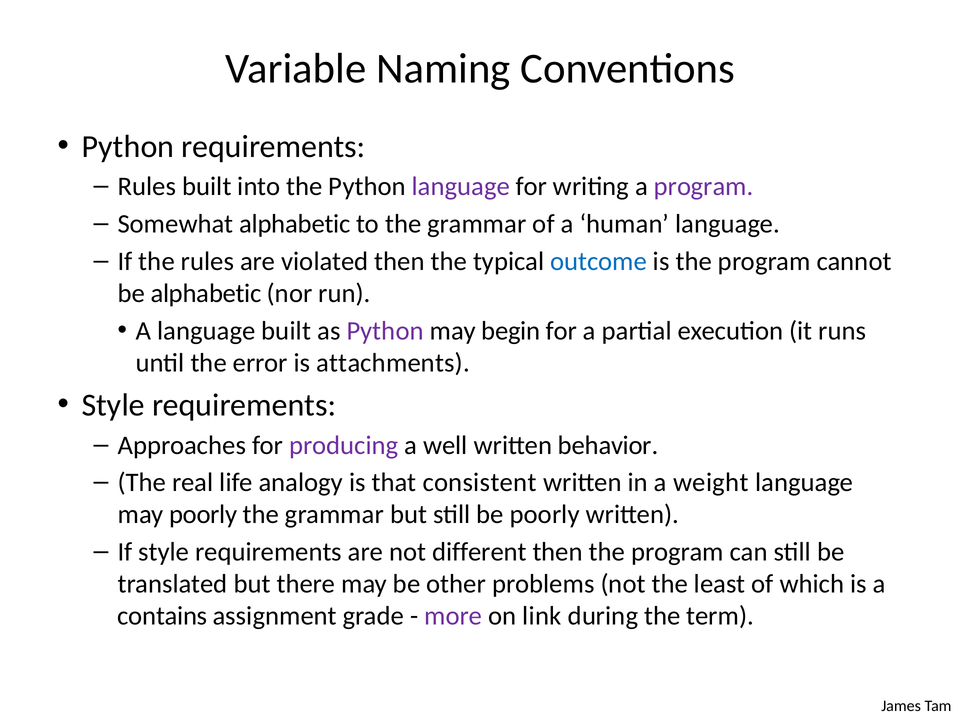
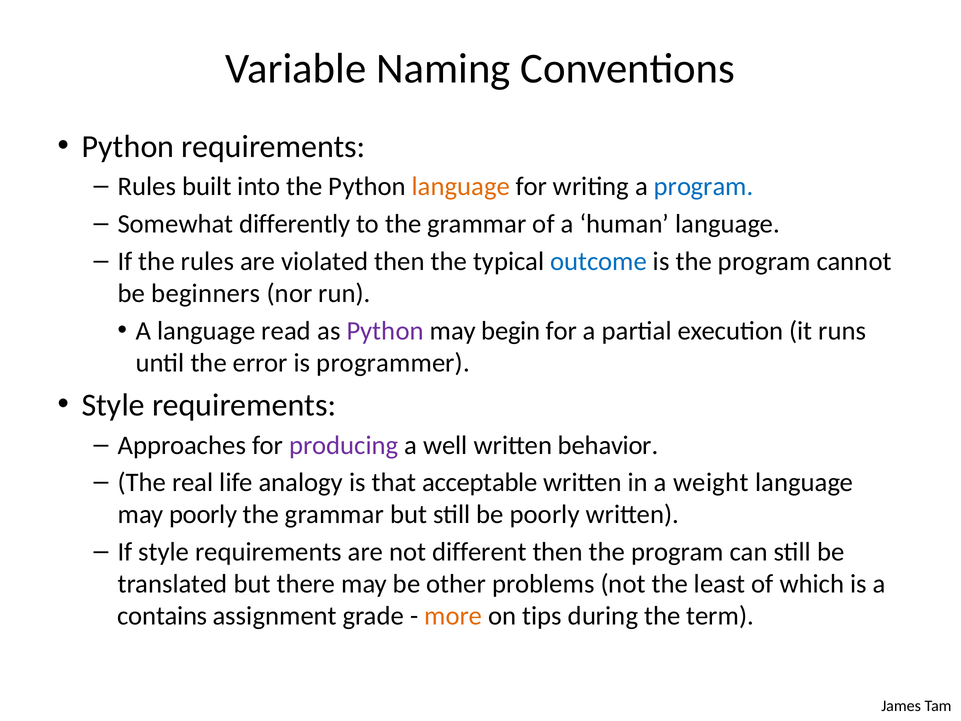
language colour: purple -> orange (461, 187)
program colour: purple -> blue (704, 187)
Somewhat alphabetic: alphabetic -> differently (295, 224)
be alphabetic: alphabetic -> beginners (206, 293)
language built: built -> read (286, 331)
attachments: attachments -> programmer (393, 363)
consistent: consistent -> acceptable (480, 482)
more colour: purple -> orange (453, 616)
link: link -> tips (542, 616)
